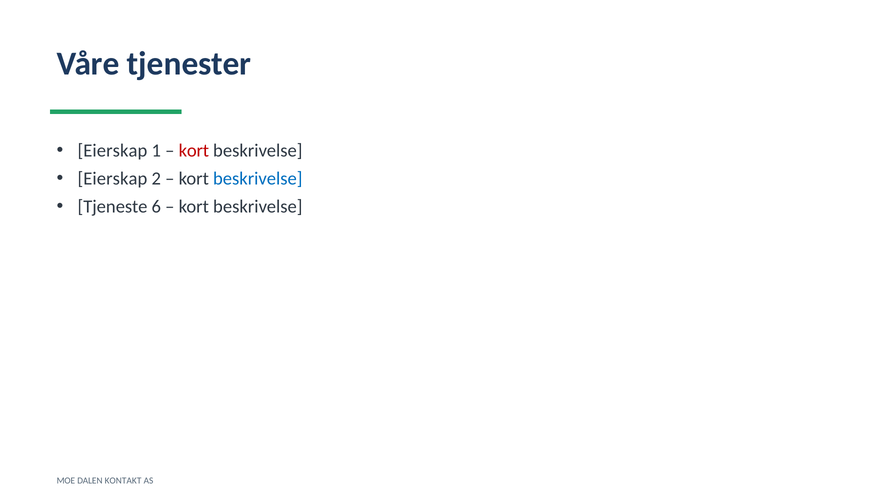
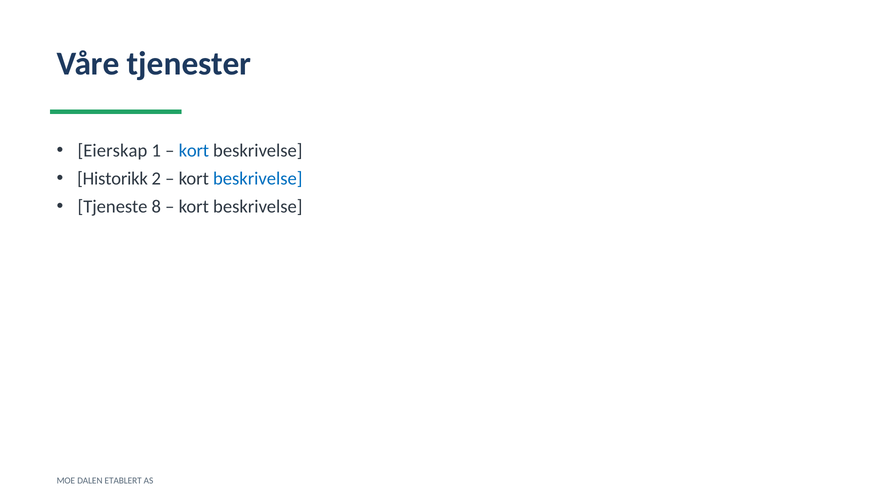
kort colour: red -> blue (194, 151)
Eierskap: Eierskap -> Historikk (113, 179)
6: 6 -> 8 (156, 207)
KONTAKT: KONTAKT -> ETABLERT (123, 481)
